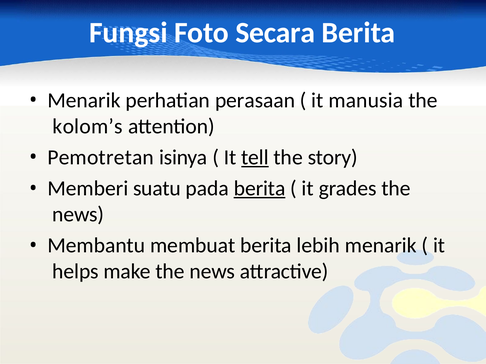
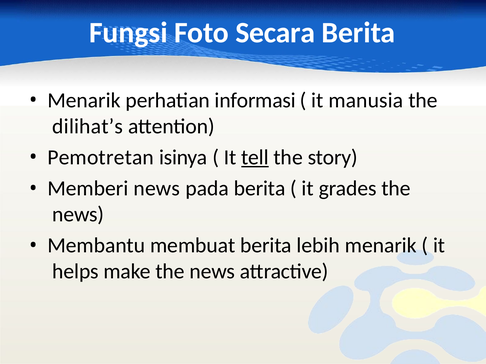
perasaan: perasaan -> informasi (255, 101)
kolom’s: kolom’s -> dilihat’s (88, 127)
Memberi suatu: suatu -> news (157, 189)
berita underline: present -> none (260, 189)
